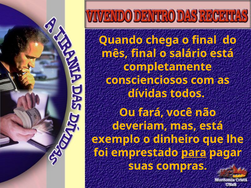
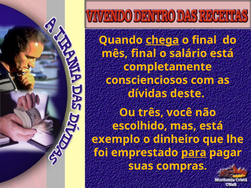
chega underline: none -> present (162, 40)
todos: todos -> deste (187, 94)
fará: fará -> três (151, 113)
deveriam: deveriam -> escolhido (140, 126)
